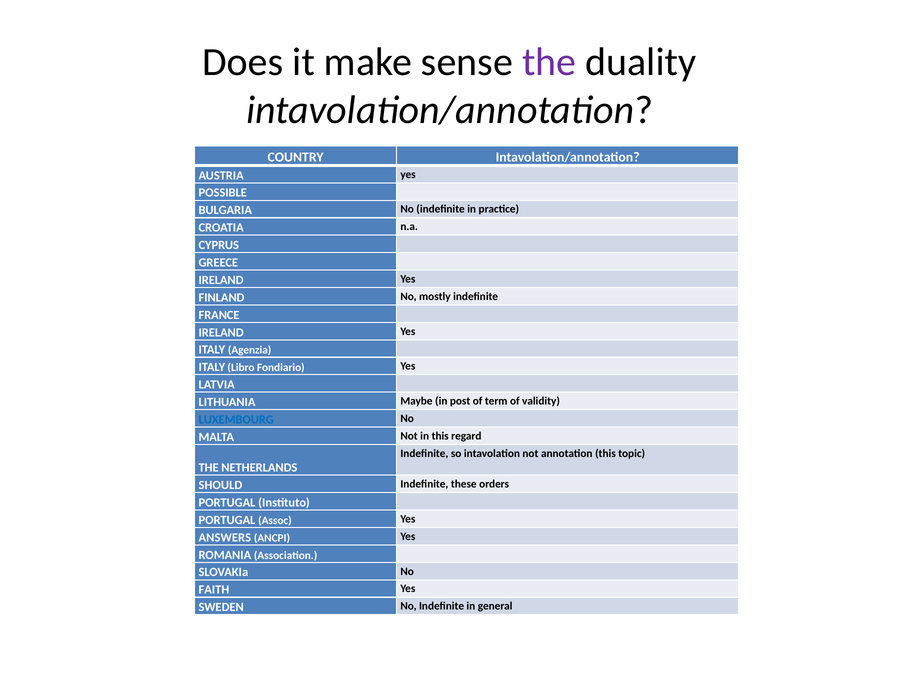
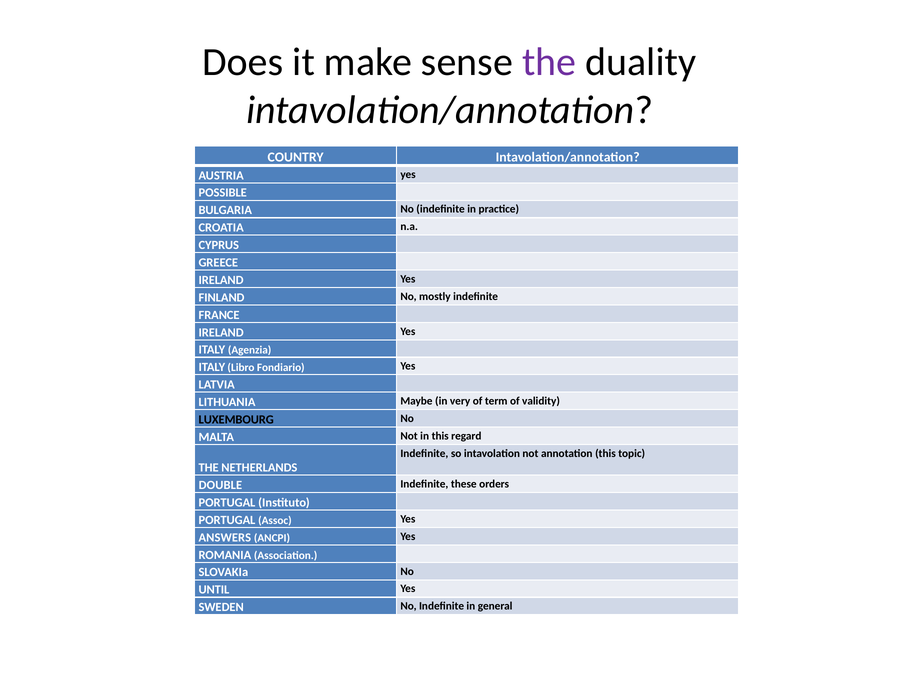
post: post -> very (460, 401)
LUXEMBOURG colour: blue -> black (236, 420)
SHOULD: SHOULD -> DOUBLE (220, 485)
FAITH: FAITH -> UNTIL (214, 590)
